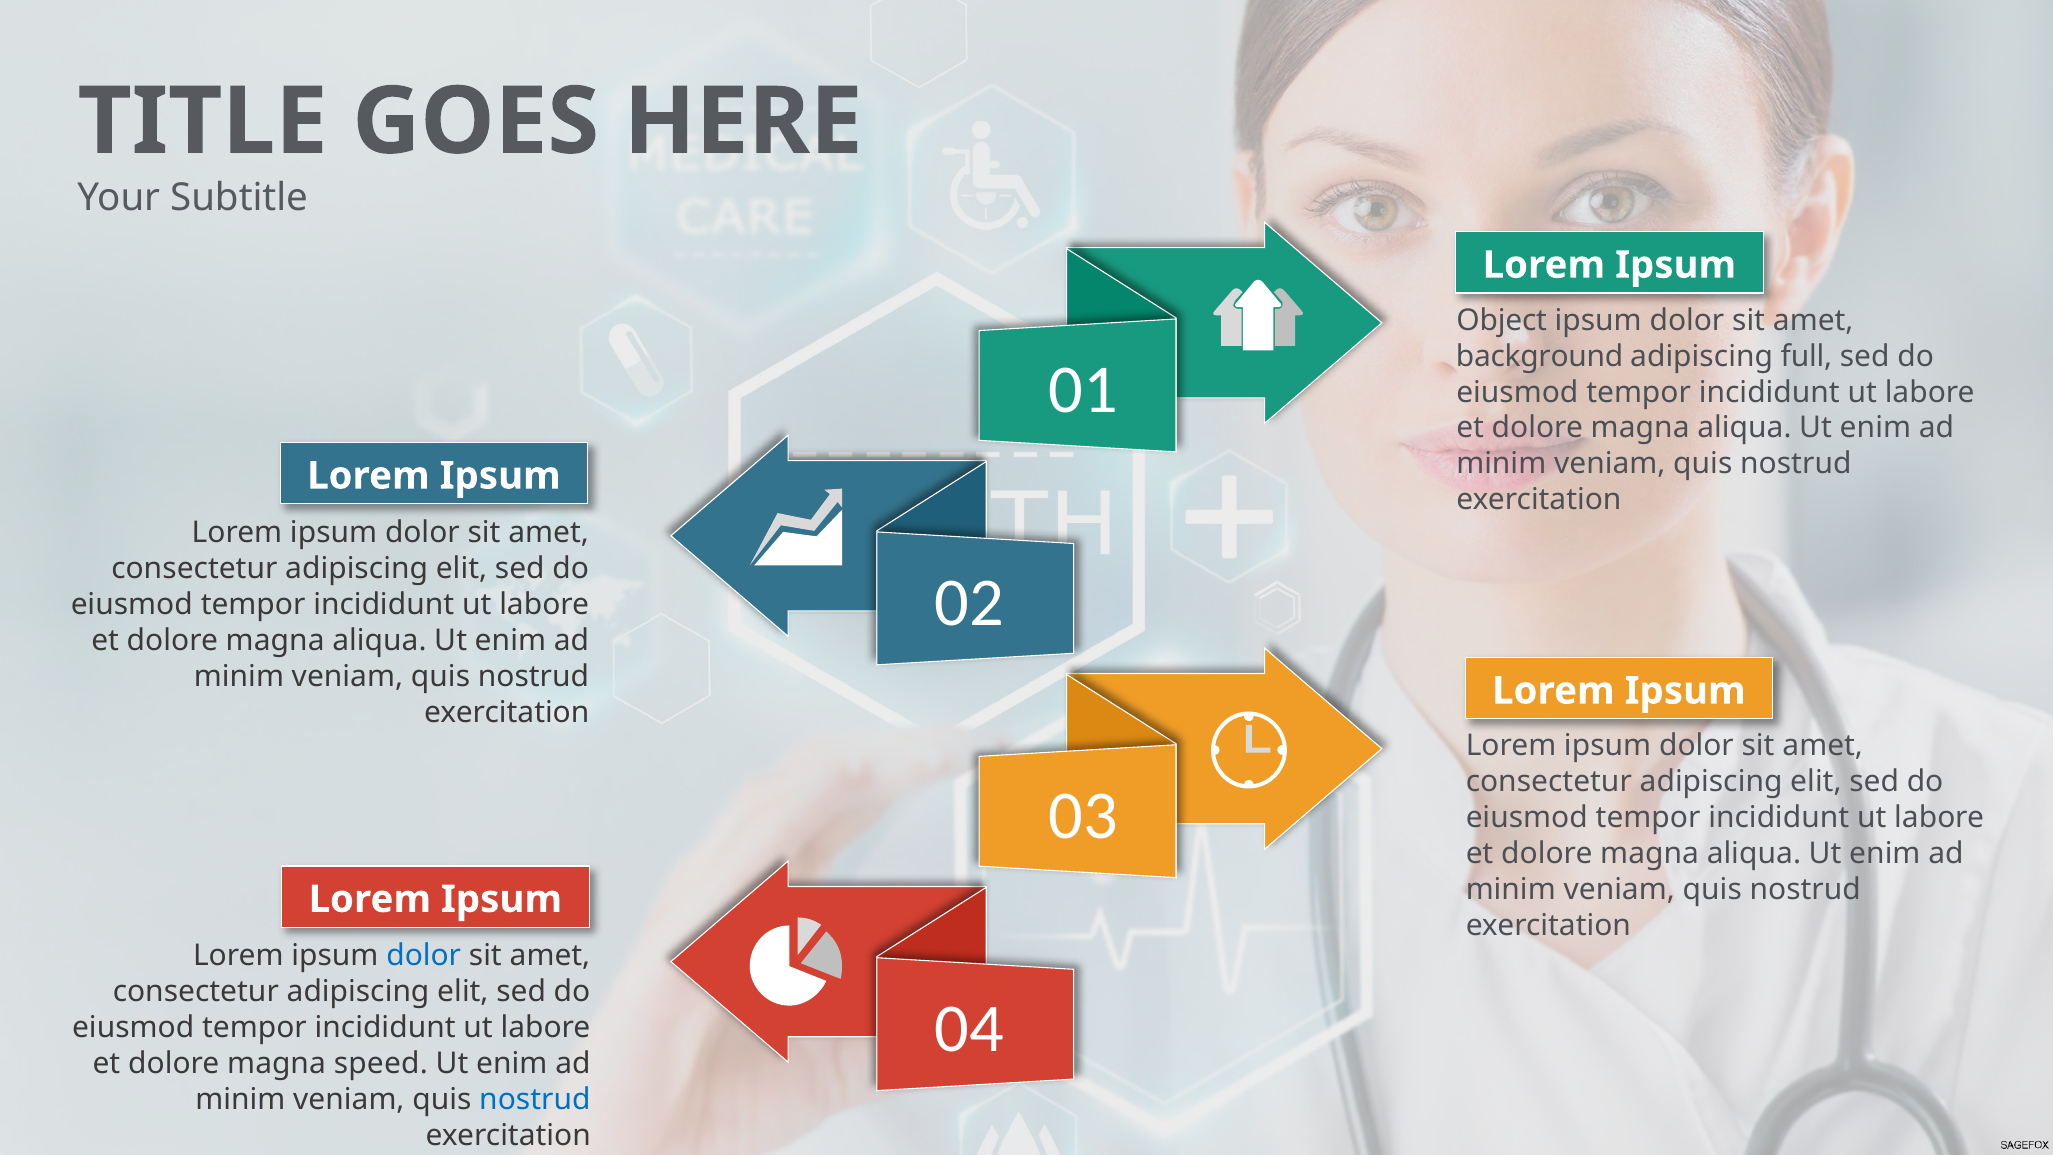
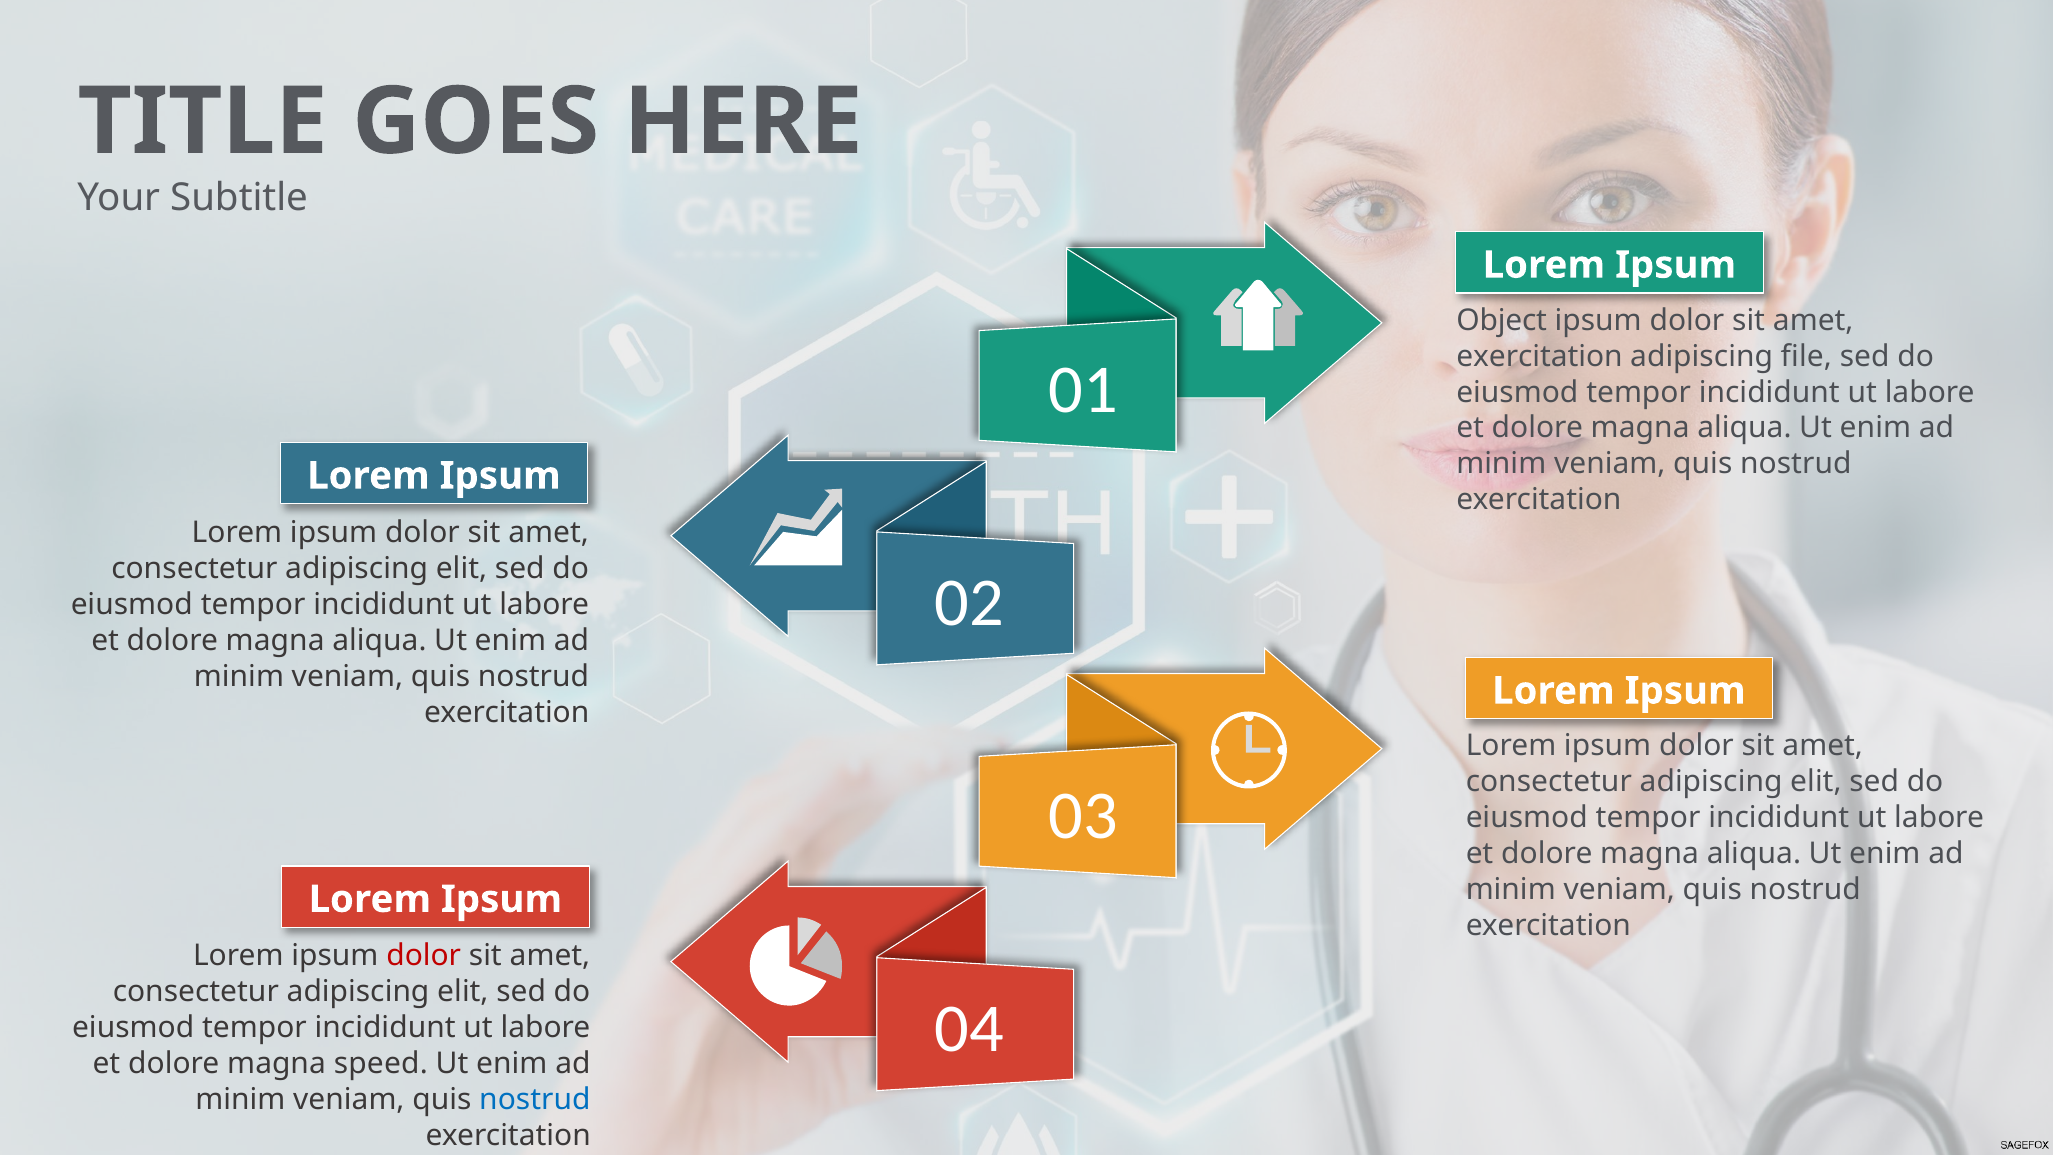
background: background -> exercitation (1539, 356)
full: full -> file (1806, 356)
dolor colour: blue -> red (424, 956)
